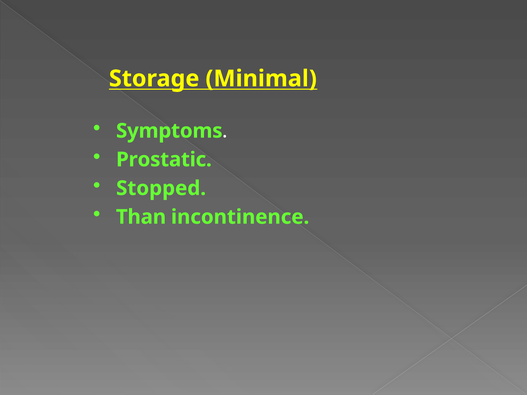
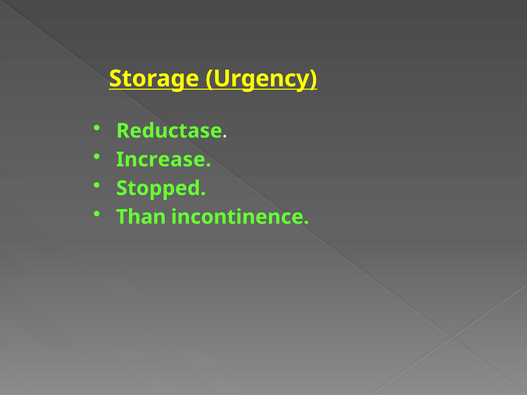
Minimal: Minimal -> Urgency (261, 79)
Symptoms: Symptoms -> Reductase (169, 131)
Prostatic: Prostatic -> Increase (164, 160)
